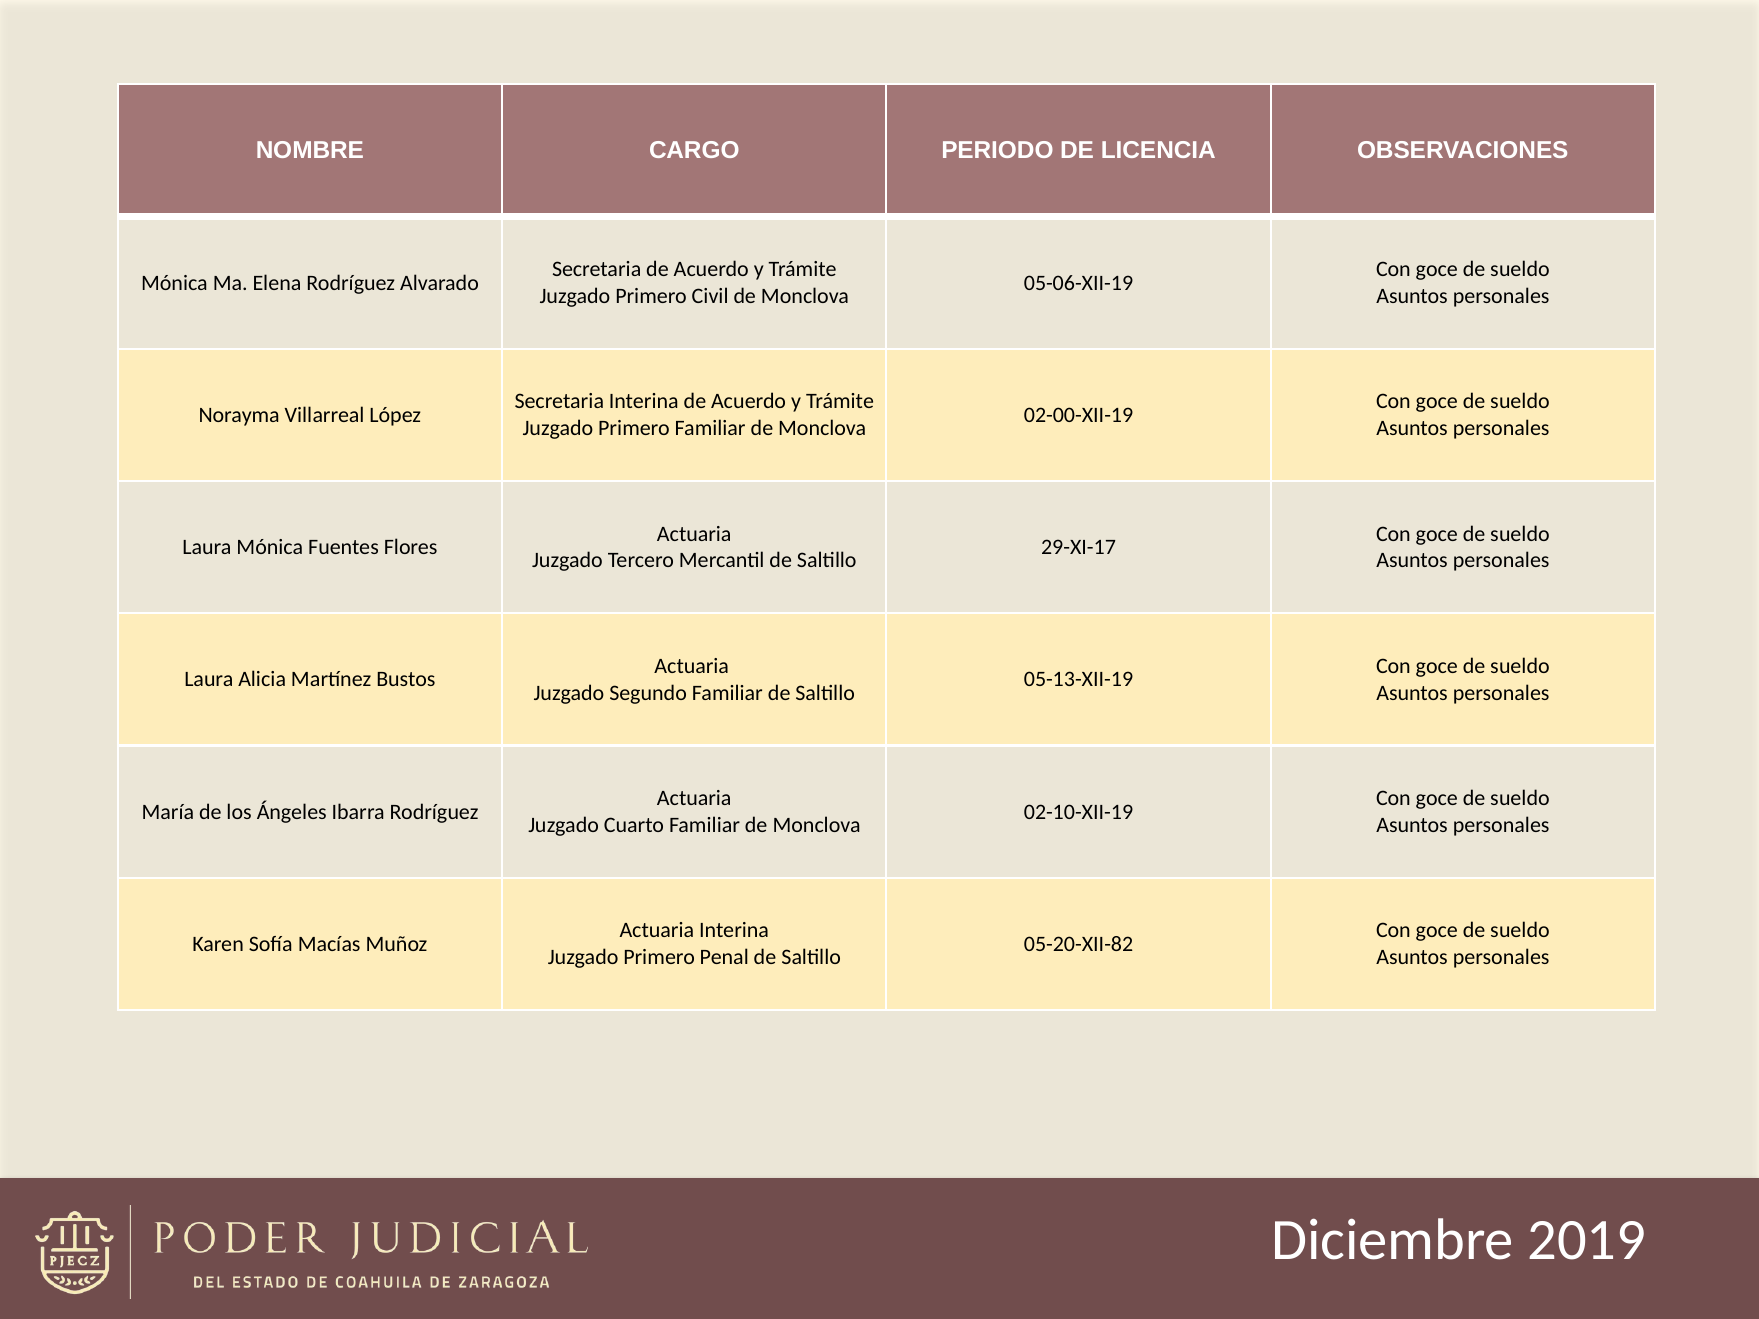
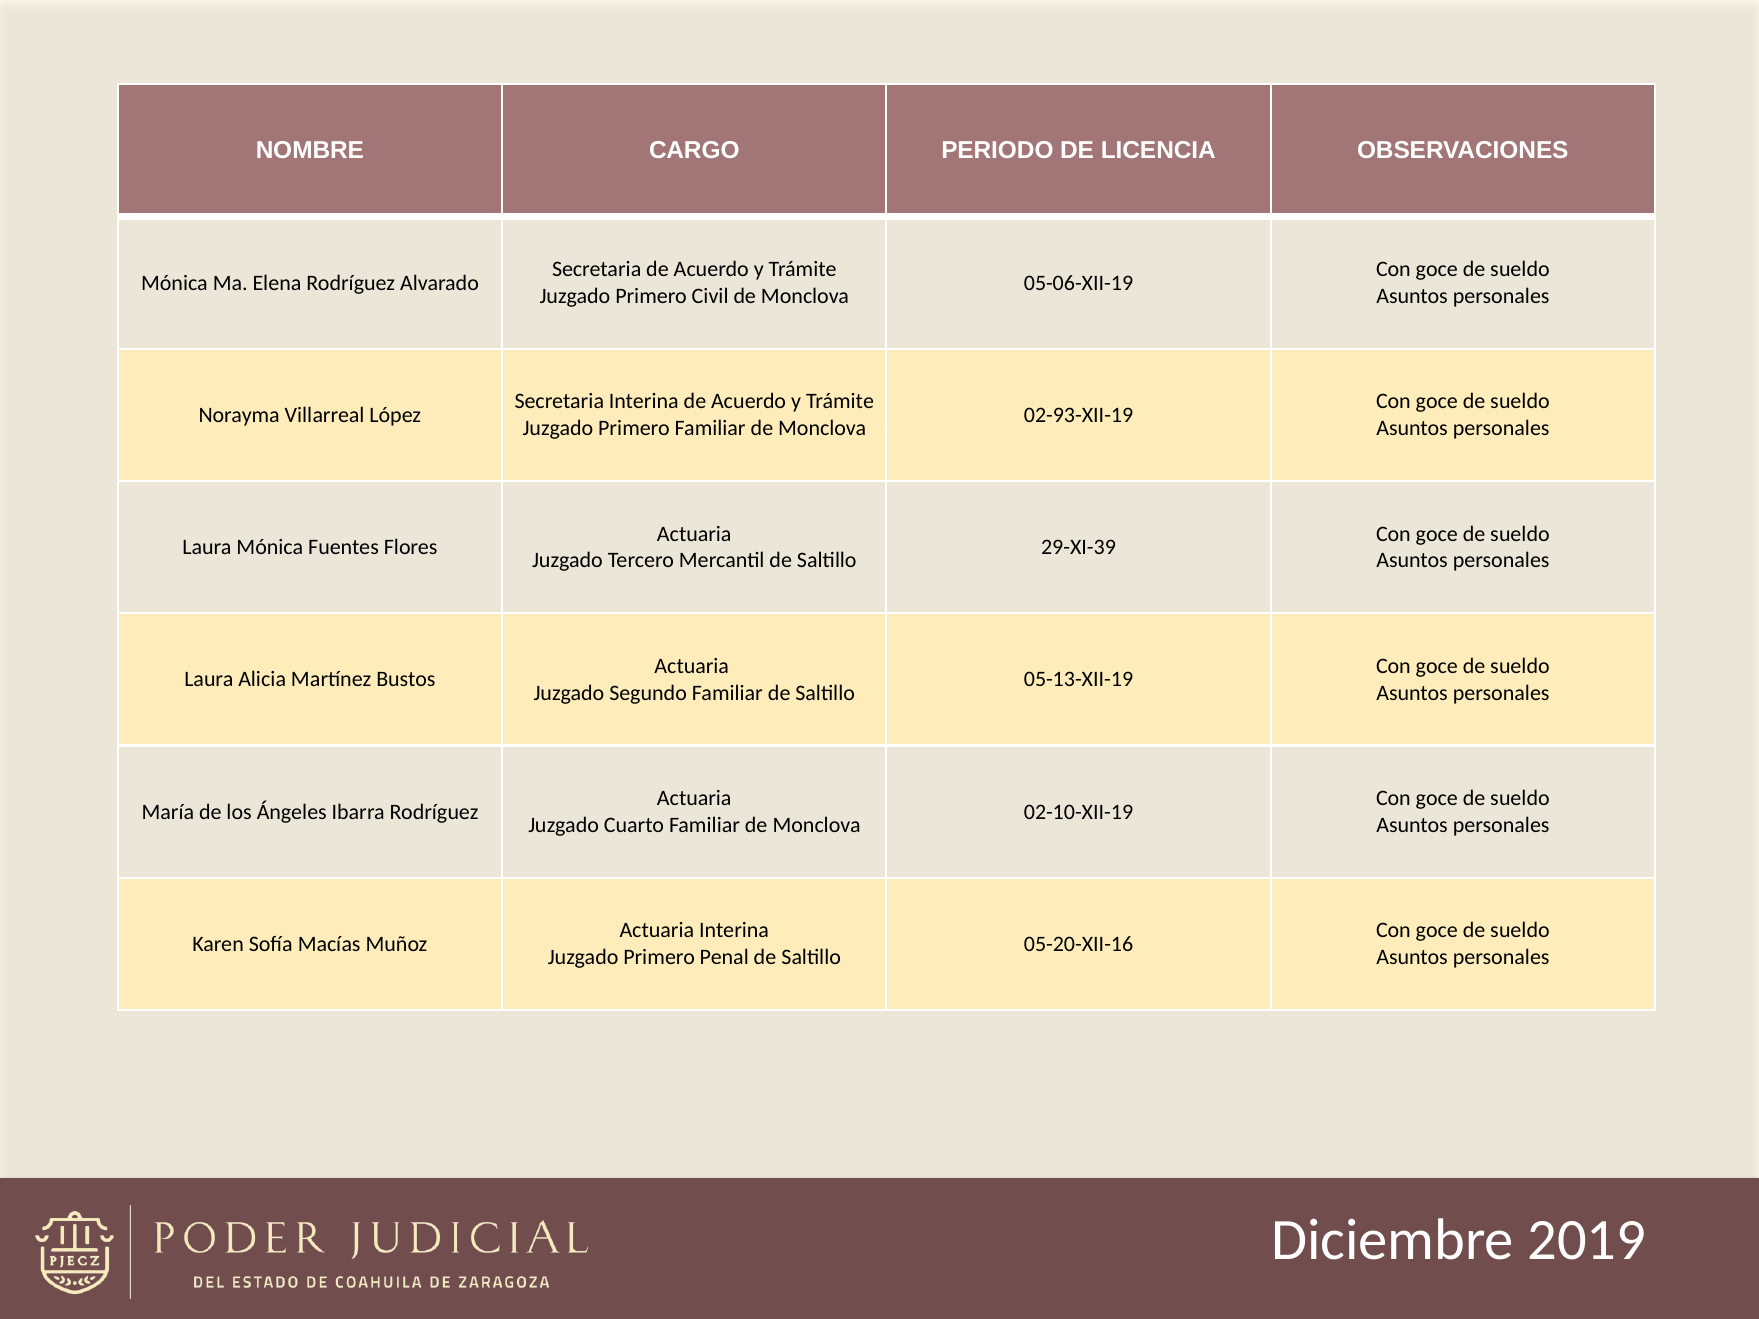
02-00-XII-19: 02-00-XII-19 -> 02-93-XII-19 (1079, 415)
29-XI-17: 29-XI-17 -> 29-XI-39 (1079, 547)
05-20-XII-82: 05-20-XII-82 -> 05-20-XII-16 (1079, 944)
